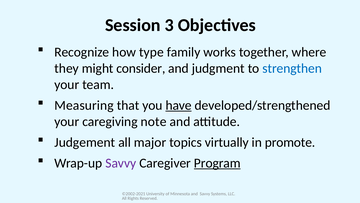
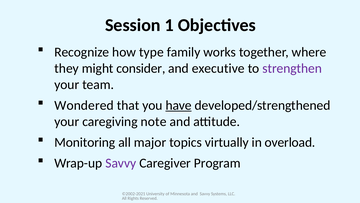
3: 3 -> 1 (169, 25)
judgment: judgment -> executive (218, 68)
strengthen colour: blue -> purple (292, 68)
Measuring: Measuring -> Wondered (84, 105)
Judgement: Judgement -> Monitoring (85, 142)
promote: promote -> overload (290, 142)
Program underline: present -> none (217, 163)
